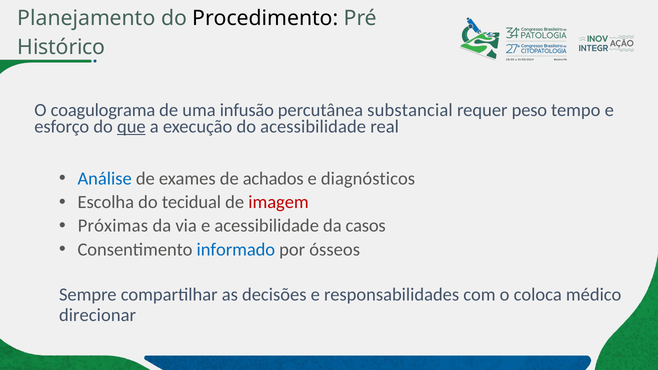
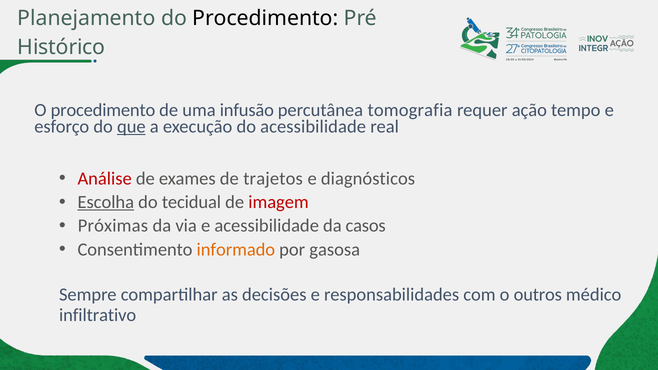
O coagulograma: coagulograma -> procedimento (103, 110)
substancial: substancial -> tomografia (410, 110)
peso: peso -> ação (529, 110)
Análise colour: blue -> red (105, 179)
achados: achados -> trajetos (273, 179)
Escolha underline: none -> present (106, 202)
informado colour: blue -> orange (236, 250)
ósseos: ósseos -> gasosa (335, 250)
coloca: coloca -> outros (538, 295)
direcionar: direcionar -> infiltrativo (98, 315)
